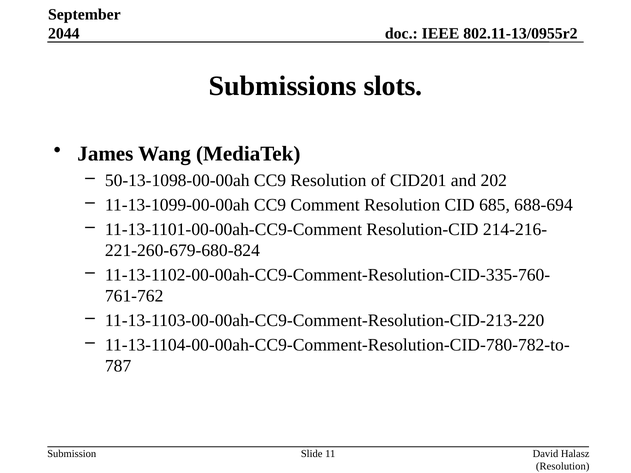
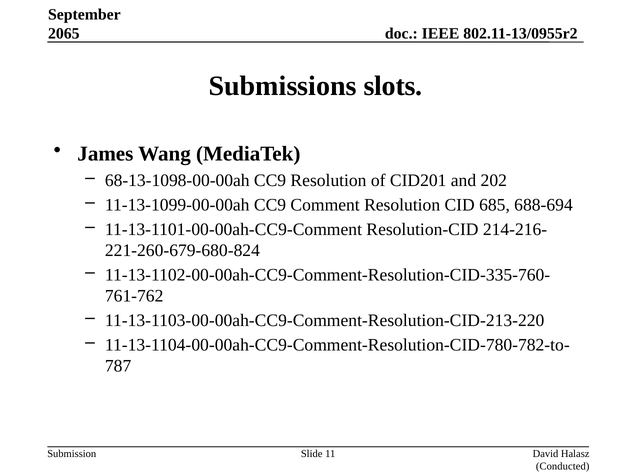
2044: 2044 -> 2065 (64, 34)
50-13-1098-00-00ah: 50-13-1098-00-00ah -> 68-13-1098-00-00ah (177, 180)
Resolution: Resolution -> Conducted (563, 467)
